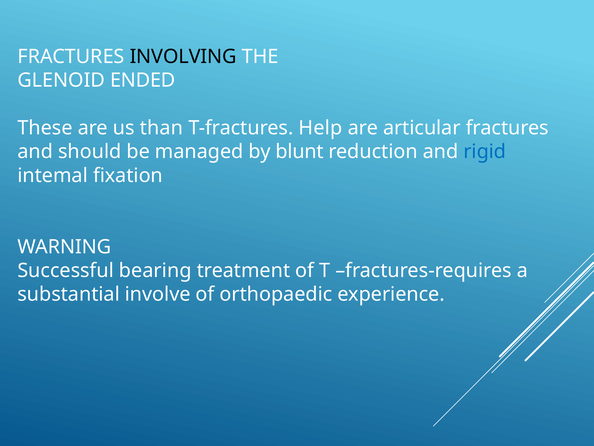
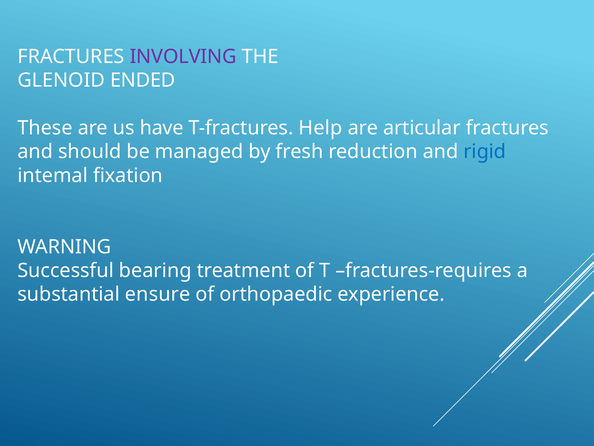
INVOLVING colour: black -> purple (183, 56)
than: than -> have (162, 128)
blunt: blunt -> fresh (299, 152)
involve: involve -> ensure (158, 294)
